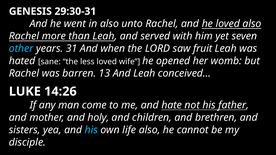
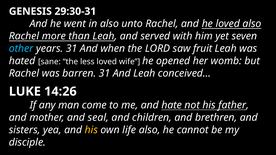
barren 13: 13 -> 31 (104, 74)
holy: holy -> seal (98, 118)
his colour: light blue -> yellow (91, 130)
